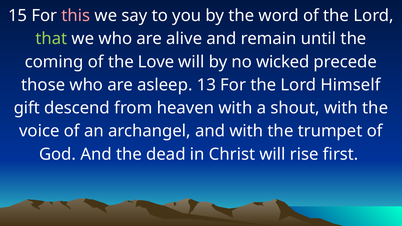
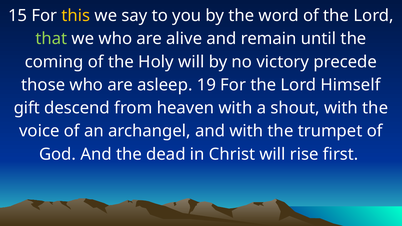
this colour: pink -> yellow (76, 16)
Love: Love -> Holy (156, 62)
wicked: wicked -> victory (283, 62)
13: 13 -> 19 (206, 85)
